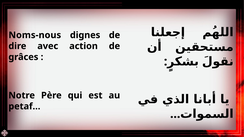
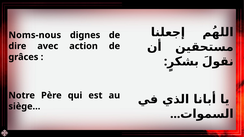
petaf…: petaf… -> siège… (24, 107)
